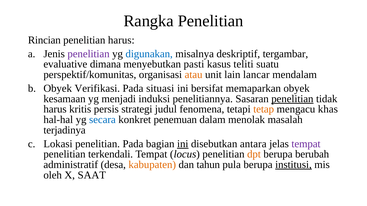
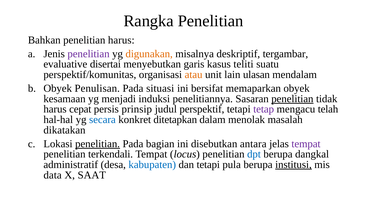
Rincian: Rincian -> Bahkan (44, 40)
digunakan colour: blue -> orange (149, 54)
dimana: dimana -> disertai (105, 64)
pasti: pasti -> garis (194, 64)
lancar: lancar -> ulasan (256, 75)
Verifikasi: Verifikasi -> Penulisan (97, 89)
kritis: kritis -> cepat (80, 109)
strategi: strategi -> prinsip (137, 109)
fenomena: fenomena -> perspektif (202, 109)
tetap colour: orange -> purple (264, 109)
khas: khas -> telah (328, 109)
penemuan: penemuan -> ditetapkan (175, 120)
terjadinya: terjadinya -> dikatakan (64, 130)
penelitian underline: none -> present (98, 144)
ini underline: present -> none (183, 144)
dpt colour: orange -> blue (254, 155)
berubah: berubah -> dangkal (312, 155)
kabupaten colour: orange -> blue (152, 165)
dan tahun: tahun -> tetapi (208, 165)
oleh: oleh -> data (53, 175)
